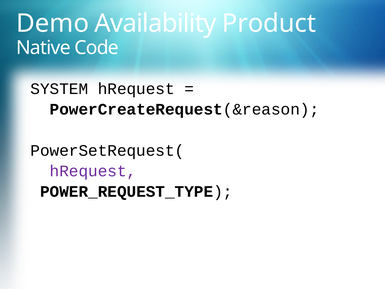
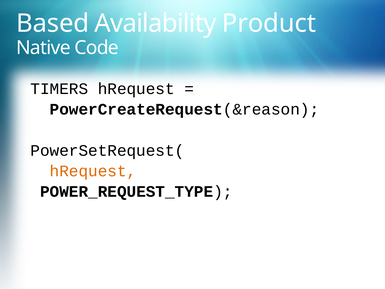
Demo: Demo -> Based (53, 23)
SYSTEM: SYSTEM -> TIMERS (59, 89)
hRequest colour: purple -> orange (93, 171)
